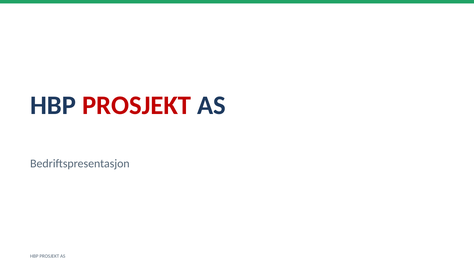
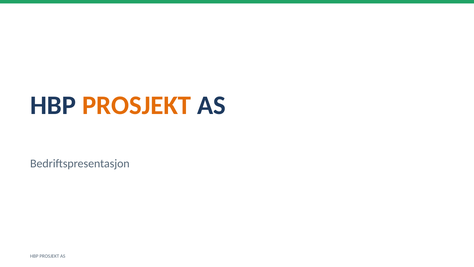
PROSJEKT colour: red -> orange (137, 105)
